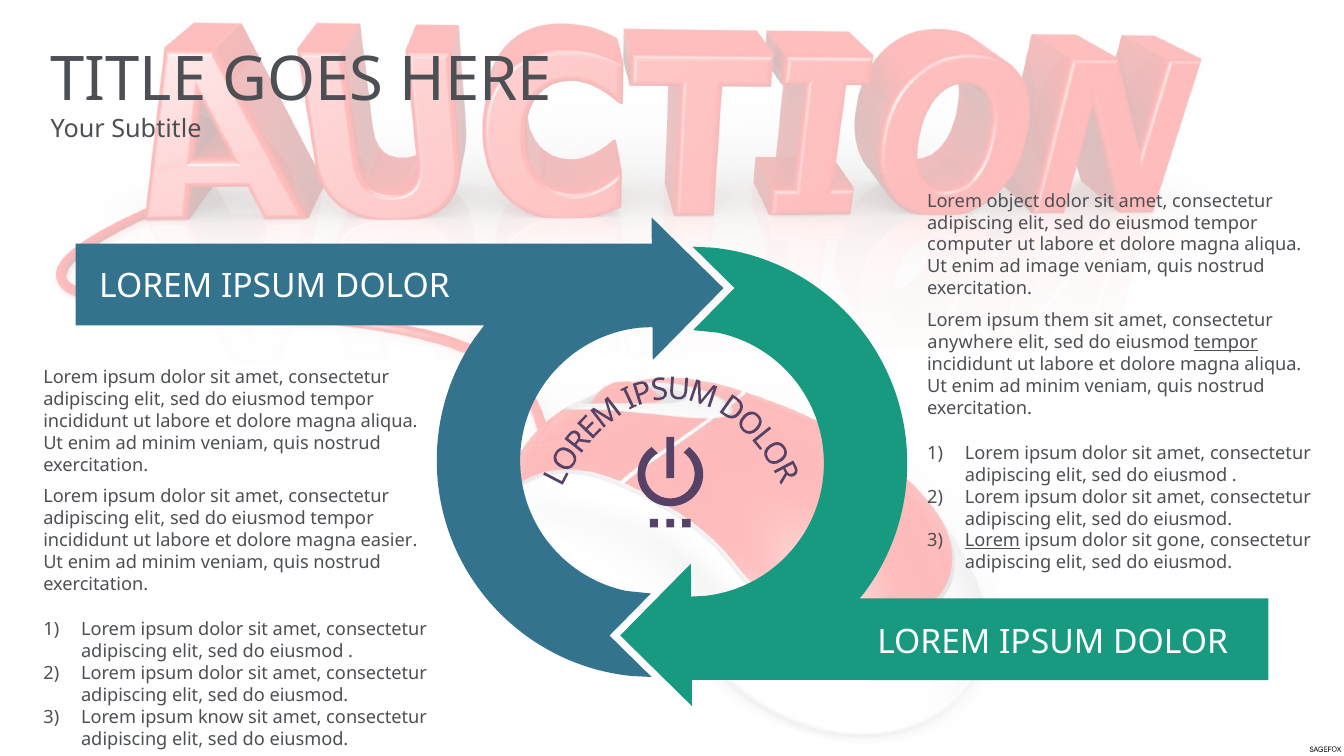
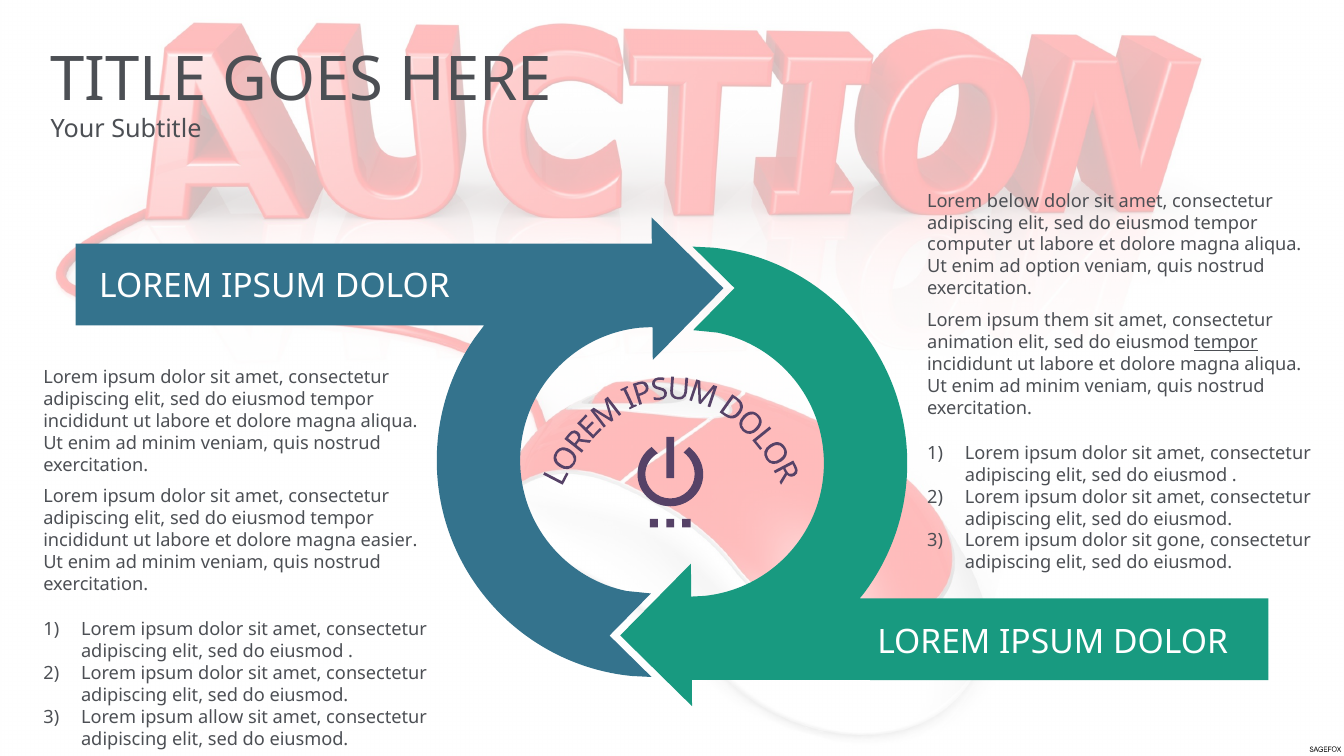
object: object -> below (1013, 201)
image: image -> option (1053, 267)
anywhere: anywhere -> animation (970, 342)
Lorem underline: present -> none (992, 541)
know: know -> allow (221, 717)
